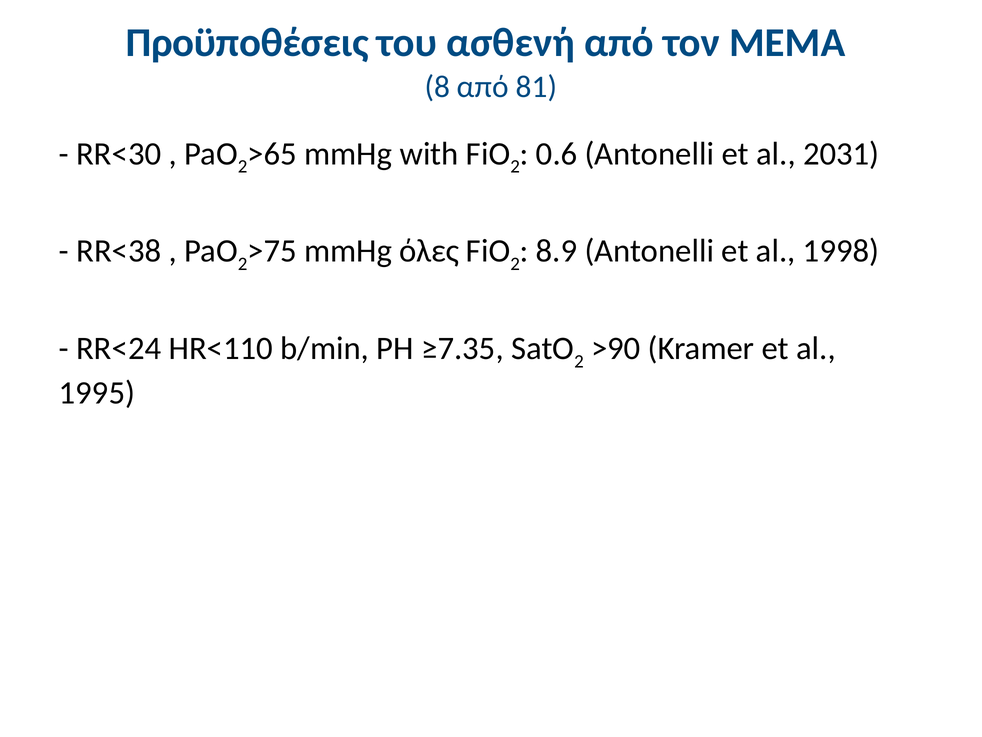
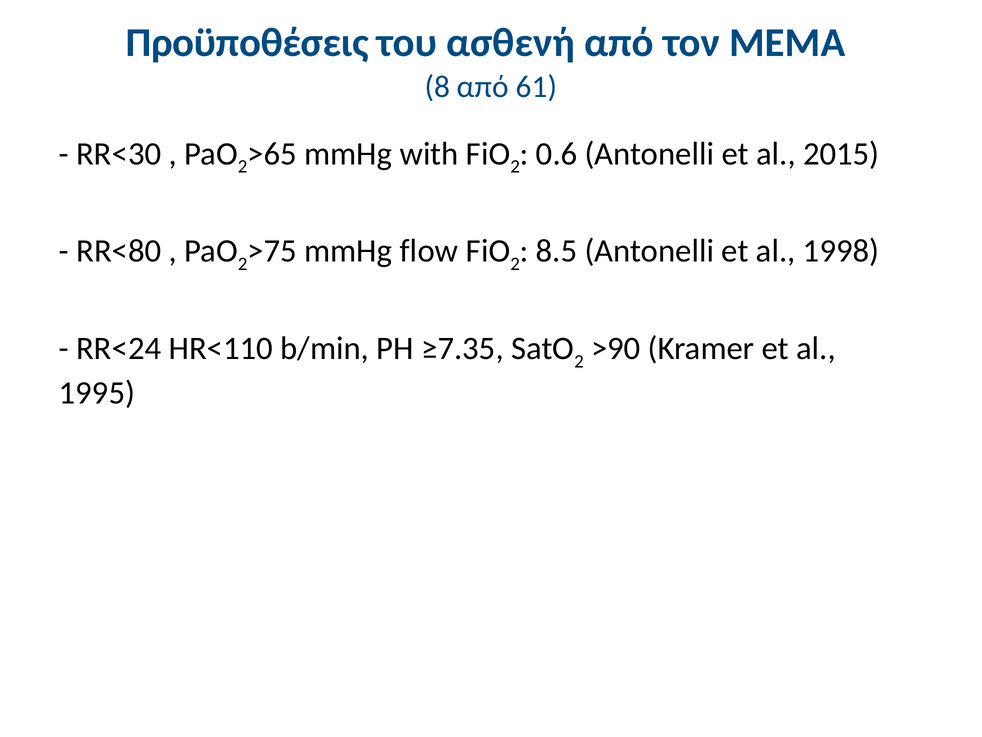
81: 81 -> 61 (536, 87)
2031: 2031 -> 2015 (841, 154)
RR<38: RR<38 -> RR<80 (119, 251)
όλες: όλες -> flow (429, 251)
8.9: 8.9 -> 8.5 (557, 251)
